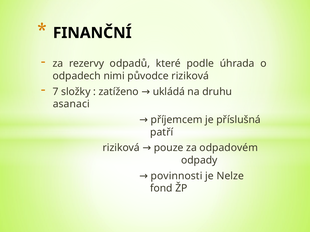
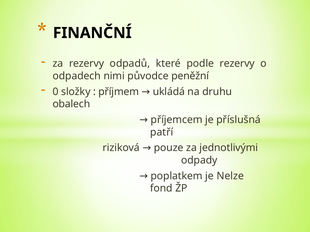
podle úhrada: úhrada -> rezervy (237, 64)
původce riziková: riziková -> peněžní (190, 76)
7: 7 -> 0 (56, 92)
zatíženo: zatíženo -> příjmem (119, 92)
asanaci: asanaci -> obalech (71, 104)
odpadovém: odpadovém -> jednotlivými (229, 148)
povinnosti: povinnosti -> poplatkem (177, 176)
